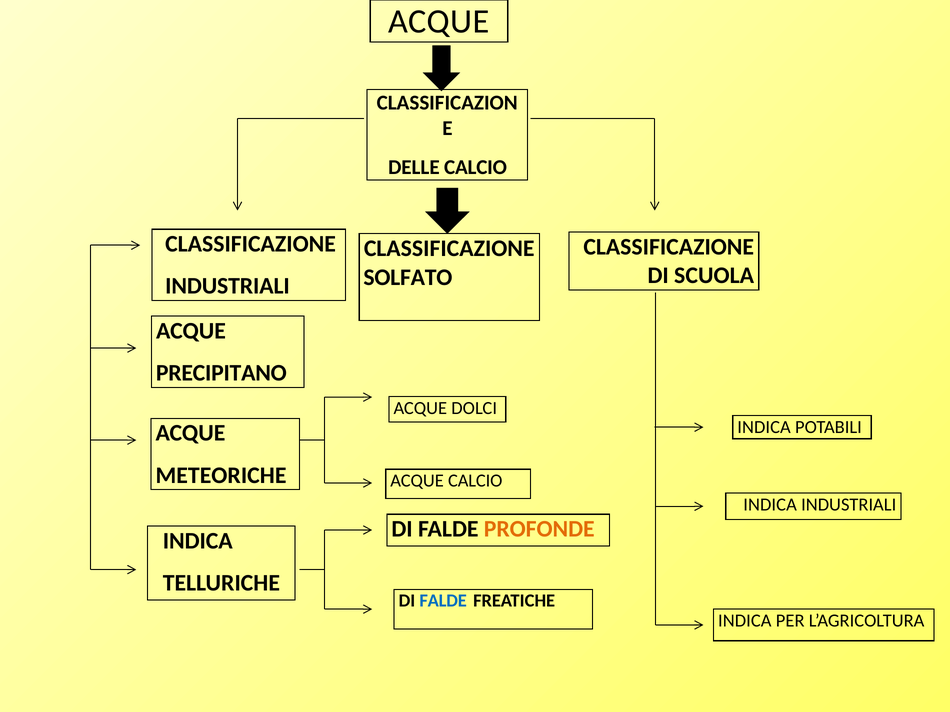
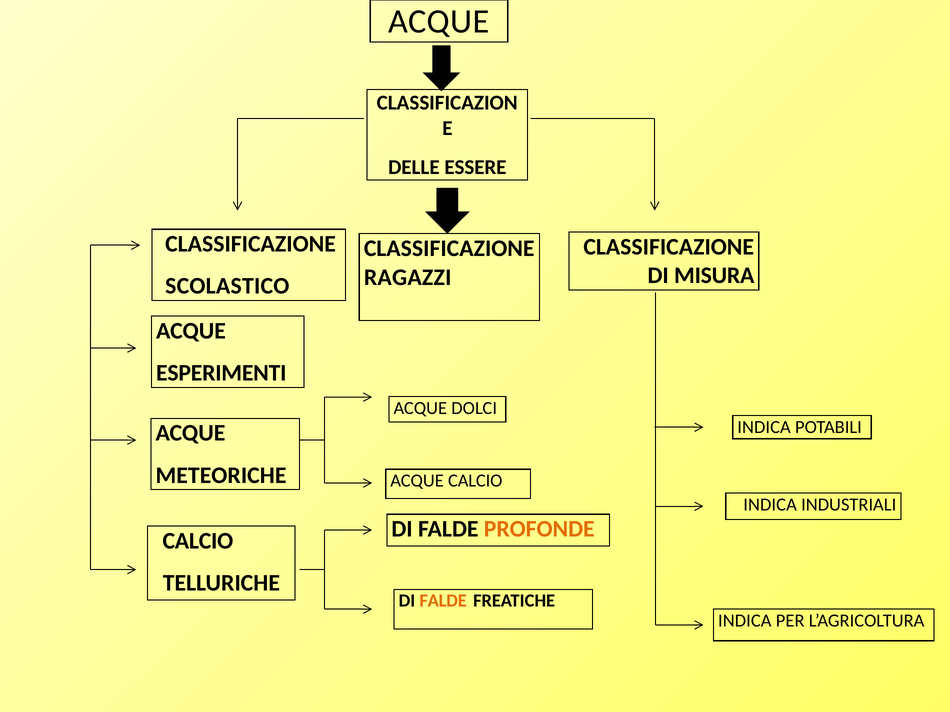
DELLE CALCIO: CALCIO -> ESSERE (475, 167)
SCUOLA: SCUOLA -> MISURA (714, 276)
SOLFATO: SOLFATO -> RAGAZZI (408, 277)
INDUSTRIALI: INDUSTRIALI -> SCOLASTICO (227, 286)
PRECIPITANO: PRECIPITANO -> ESPERIMENTI (221, 373)
INDICA: INDICA -> CALCIO (198, 541)
FALDE colour: blue -> orange (443, 601)
